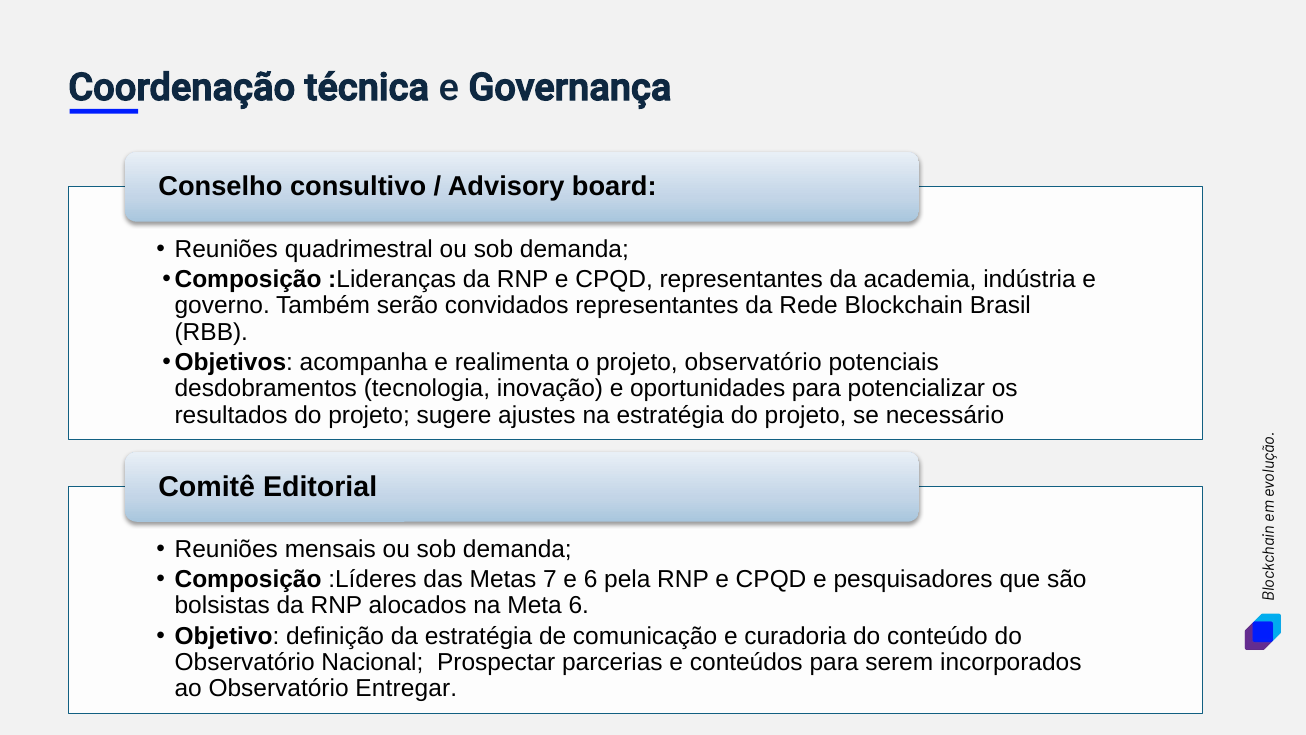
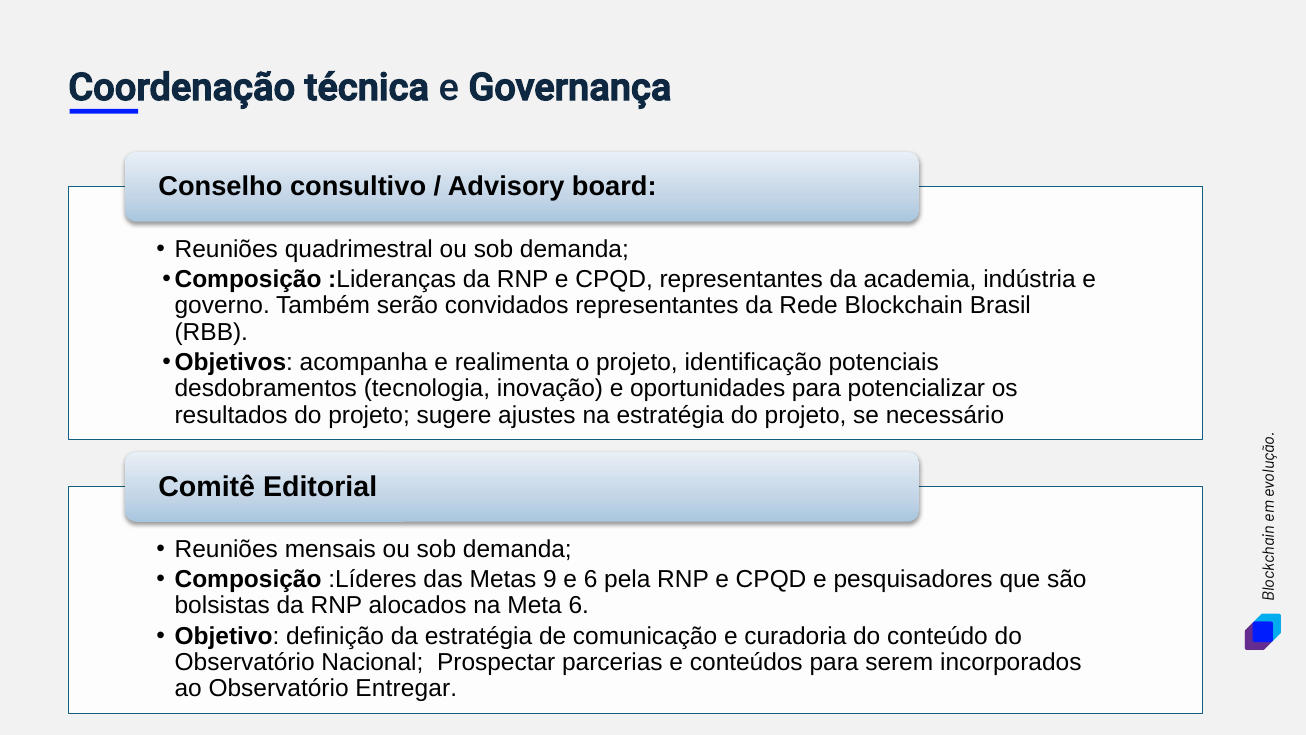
projeto observatório: observatório -> identificação (753, 362)
7: 7 -> 9 (550, 579)
